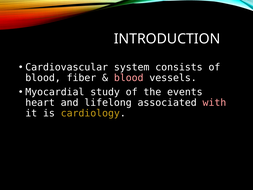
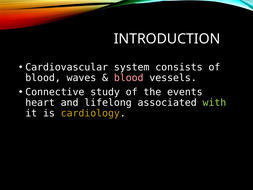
fiber: fiber -> waves (81, 78)
Myocardial: Myocardial -> Connective (55, 92)
with colour: pink -> light green (214, 103)
